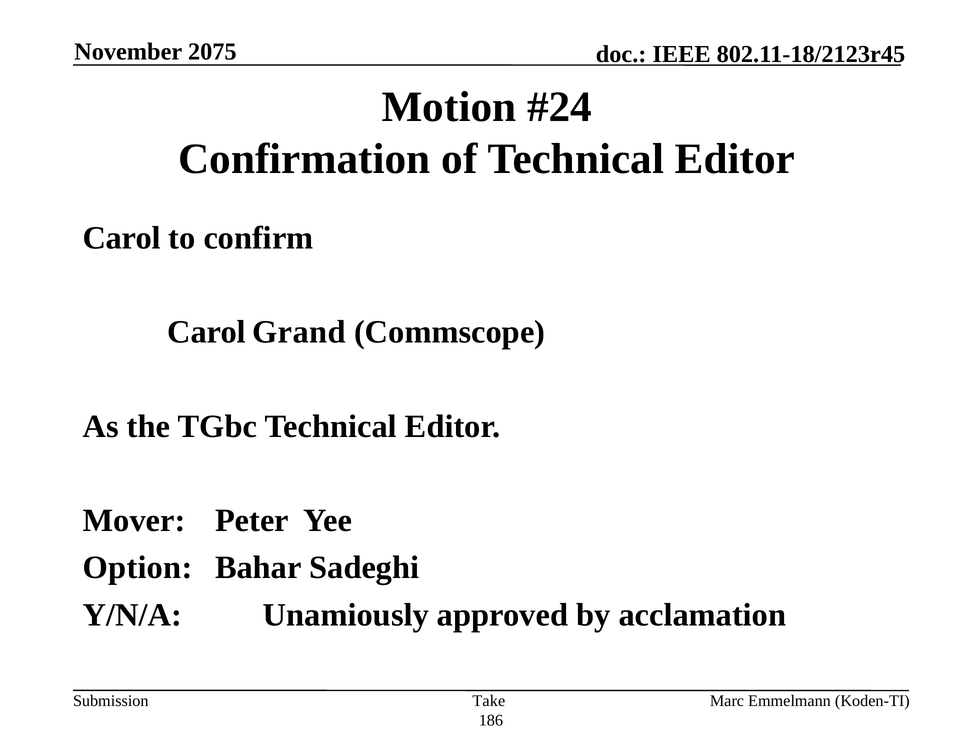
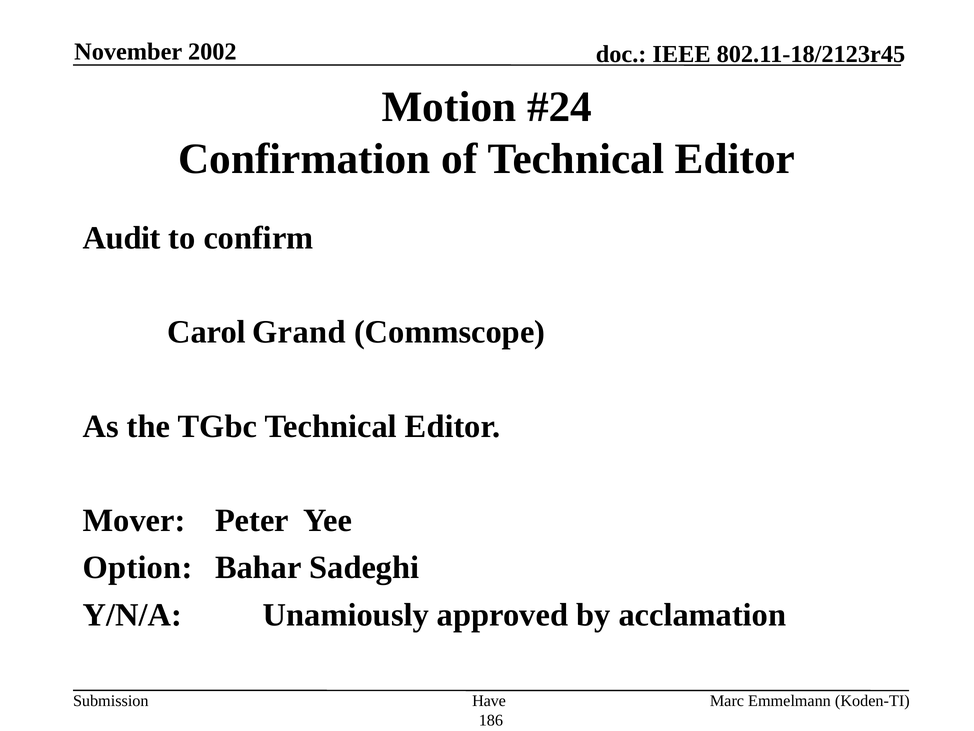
2075: 2075 -> 2002 (212, 52)
Carol: Carol -> Audit (122, 238)
Take: Take -> Have (489, 701)
